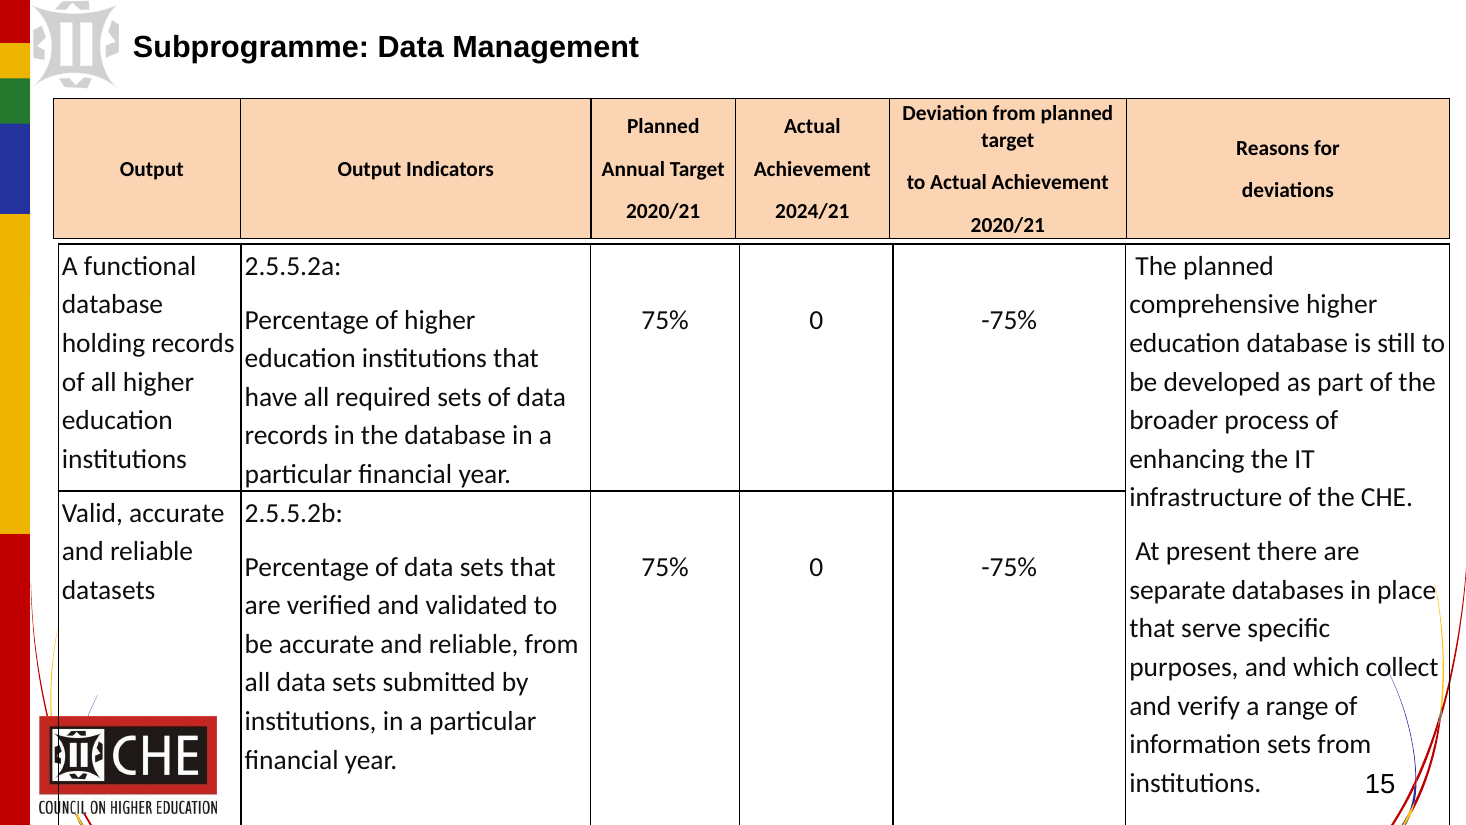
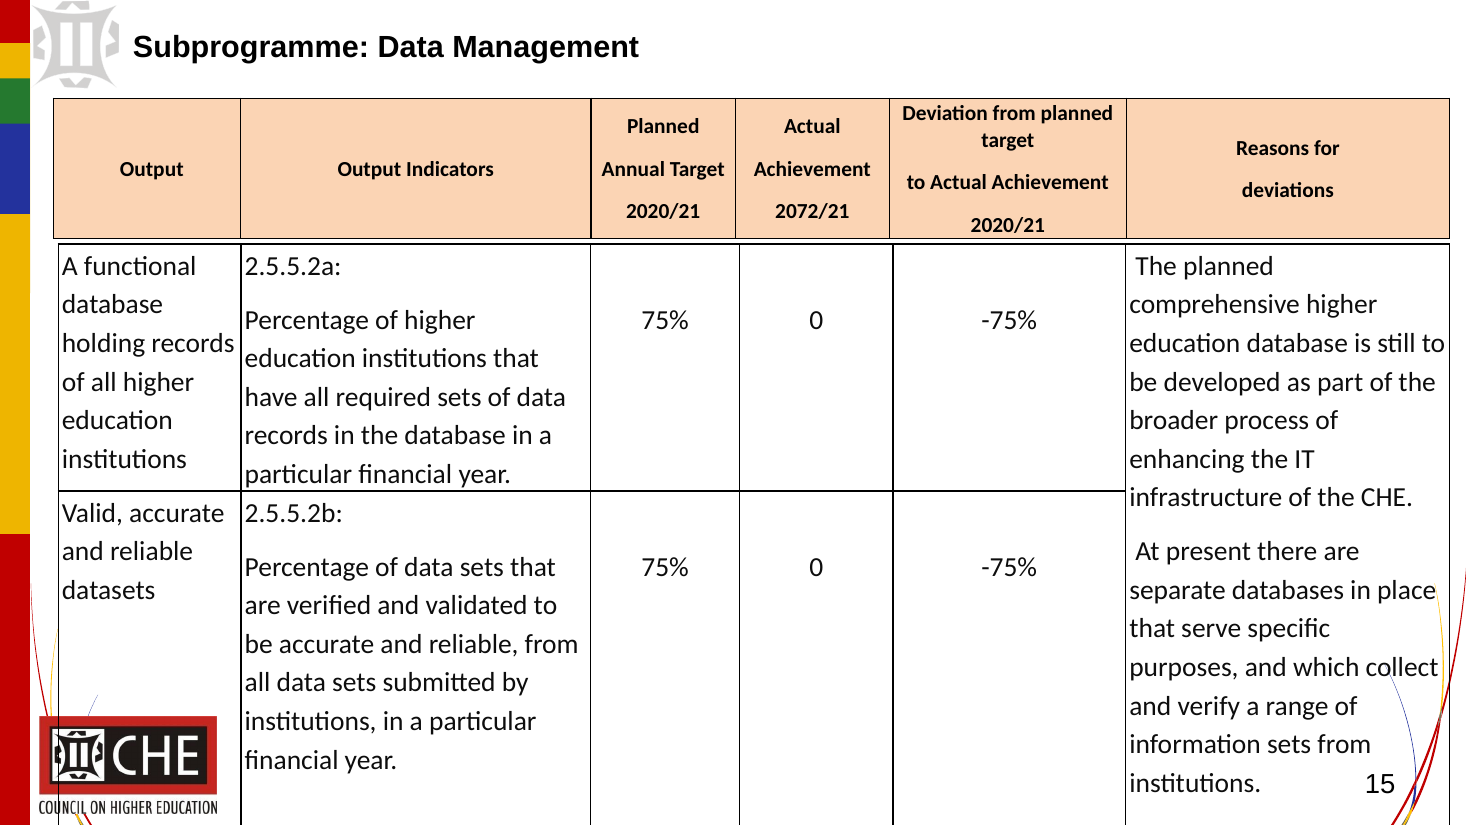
2024/21: 2024/21 -> 2072/21 (812, 212)
